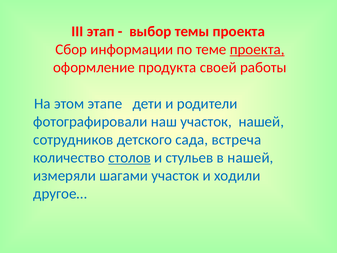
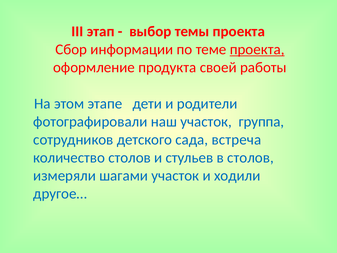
участок нашей: нашей -> группа (261, 122)
столов underline: present -> none (130, 158)
в нашей: нашей -> столов (250, 158)
